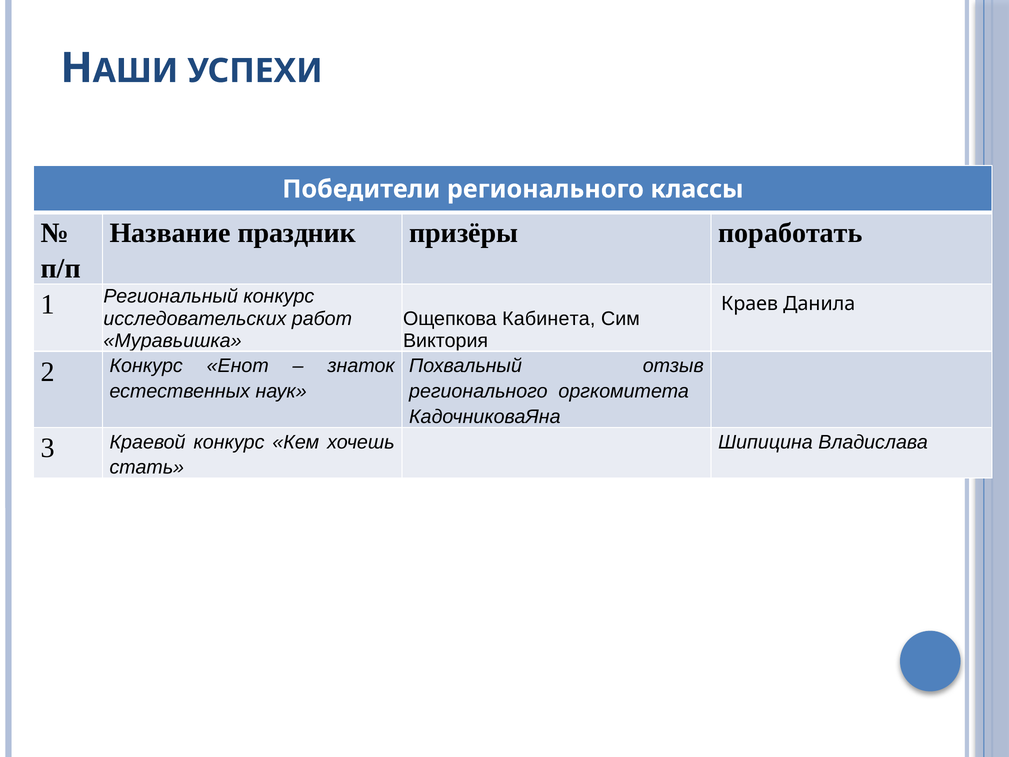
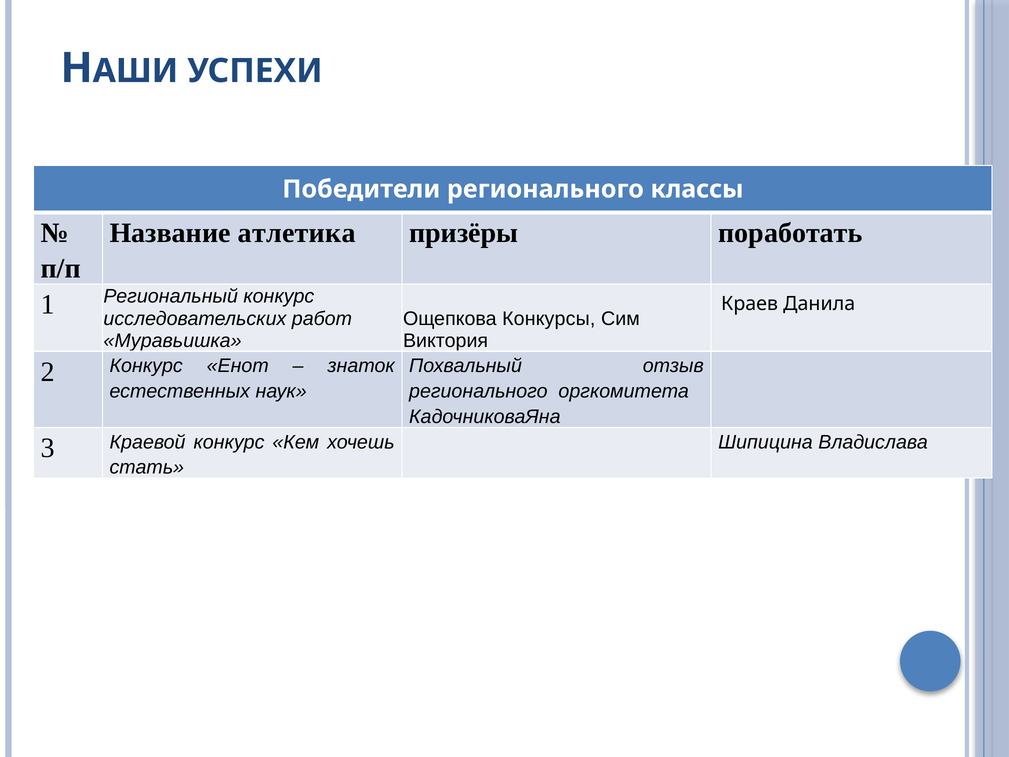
праздник: праздник -> атлетика (297, 233)
Кабинета: Кабинета -> Конкурсы (549, 318)
